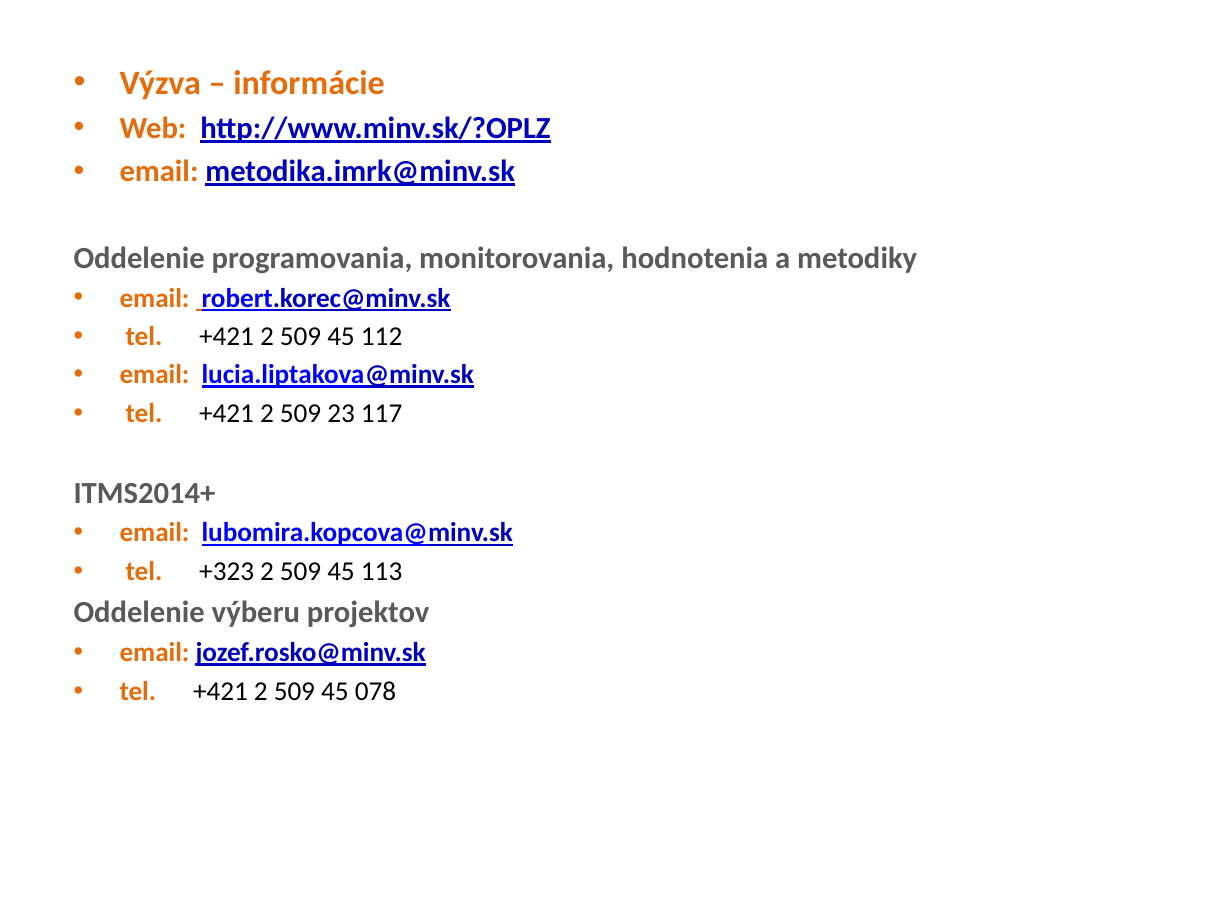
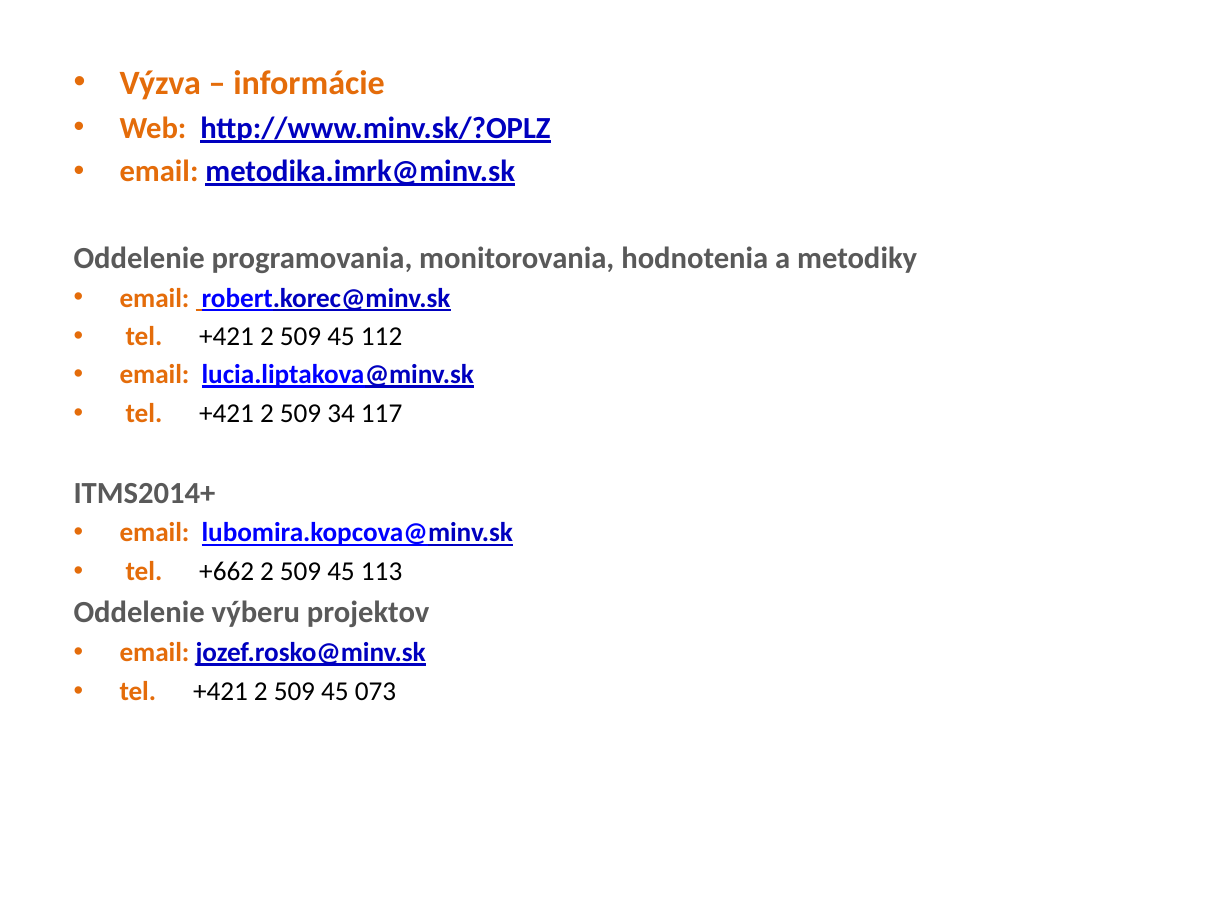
23: 23 -> 34 (341, 414)
+323: +323 -> +662 (227, 571)
078: 078 -> 073 (376, 691)
